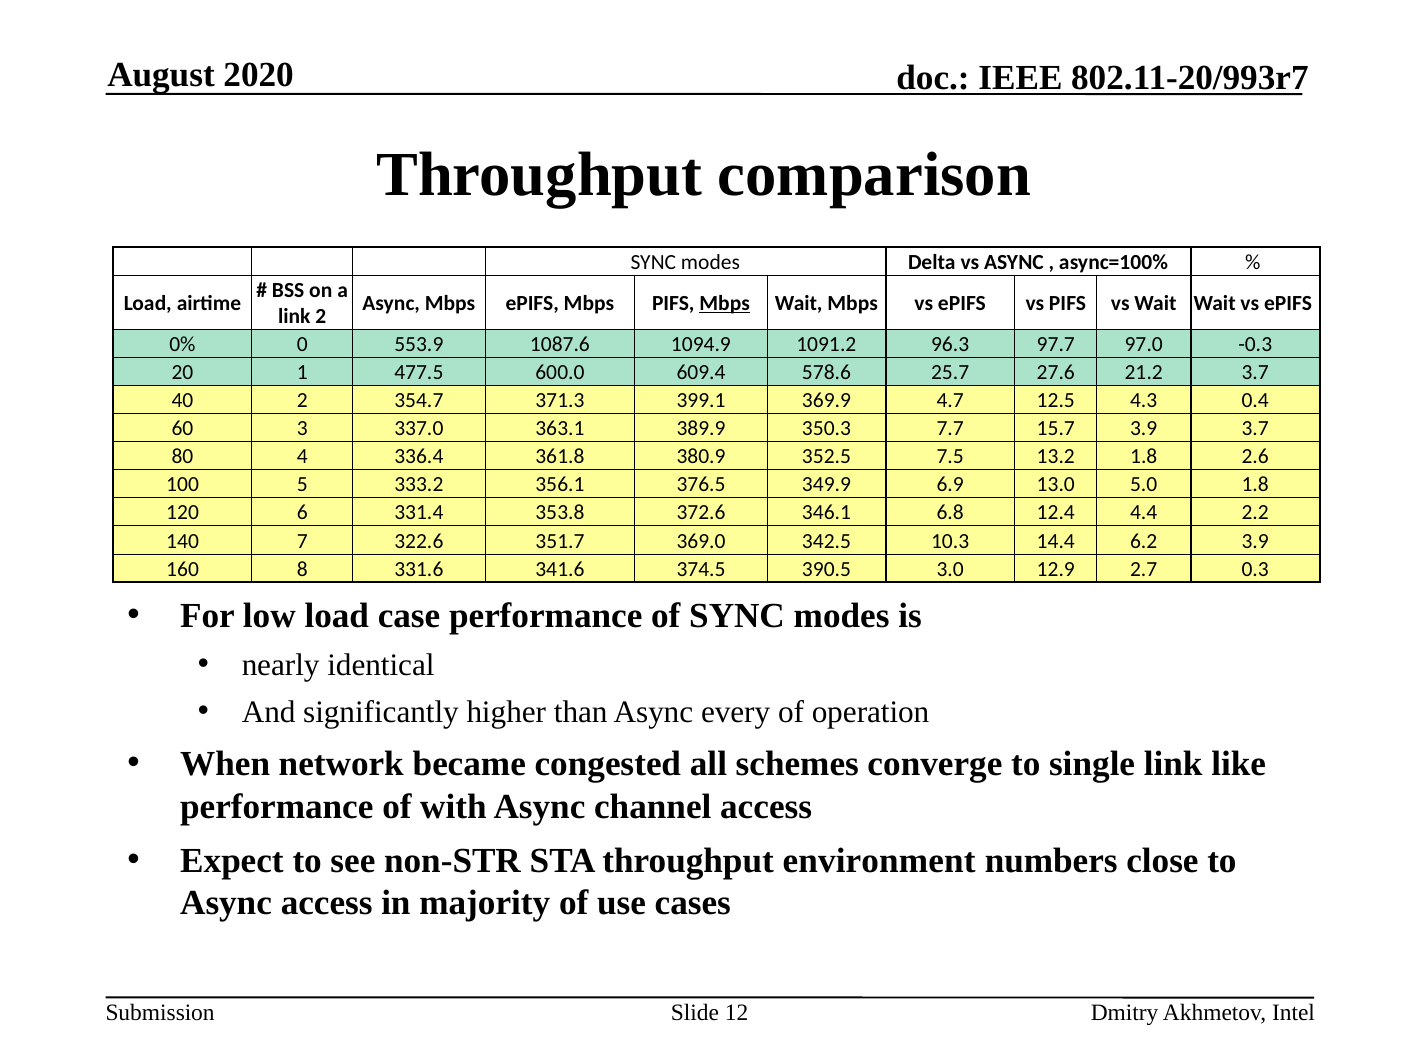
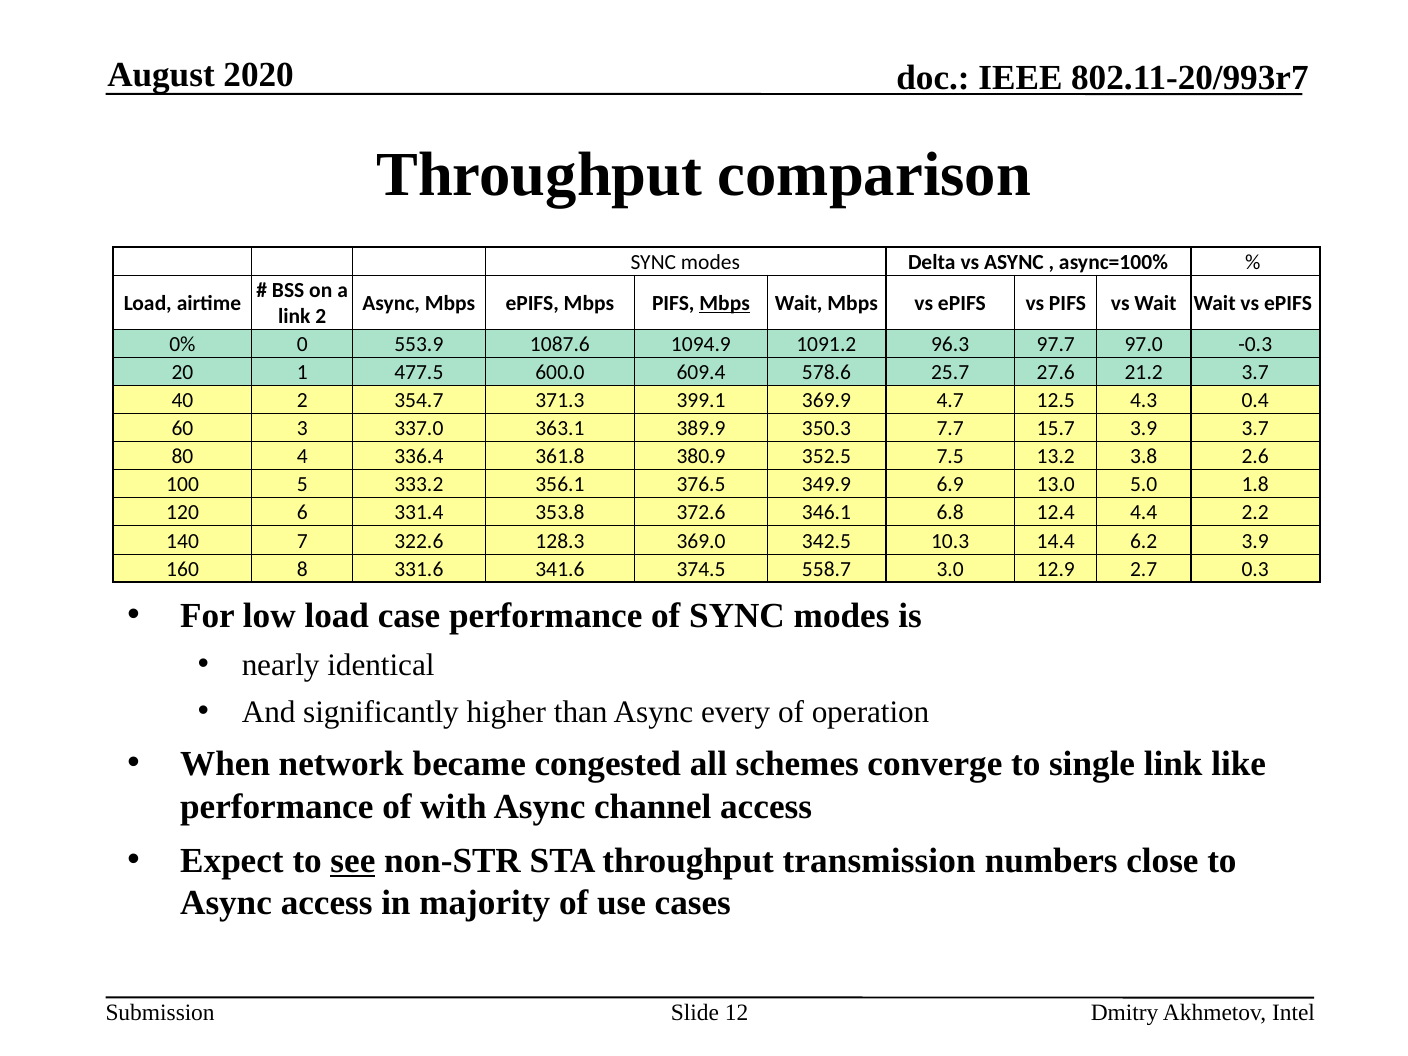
13.2 1.8: 1.8 -> 3.8 (1144, 457)
351.7: 351.7 -> 128.3 (560, 541)
390.5: 390.5 -> 558.7 (826, 569)
see underline: none -> present (353, 860)
environment: environment -> transmission (879, 860)
